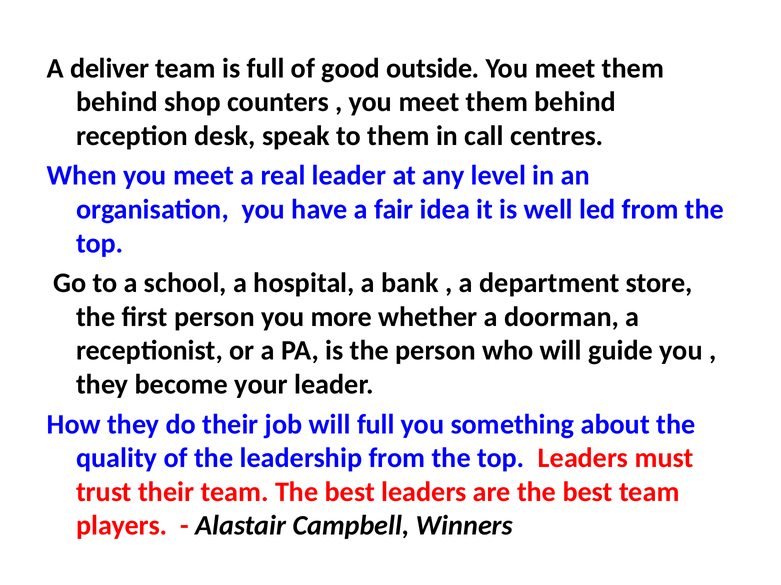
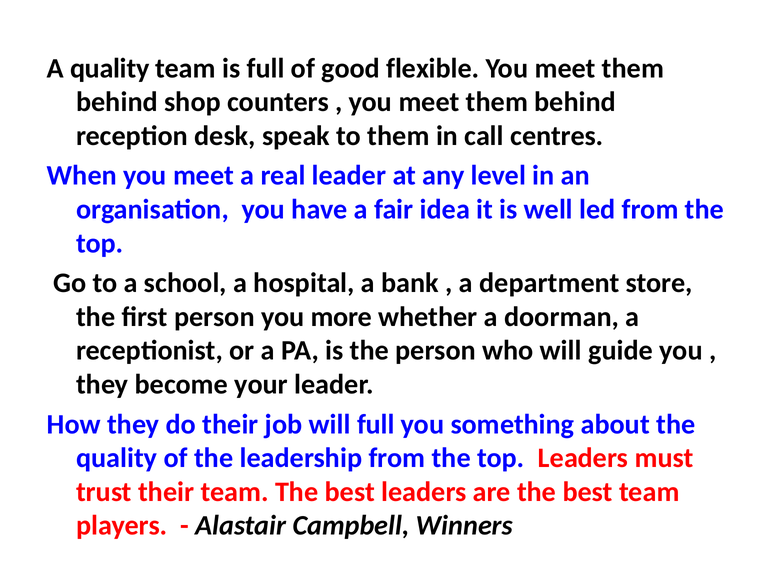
A deliver: deliver -> quality (110, 68)
outside: outside -> flexible (433, 68)
